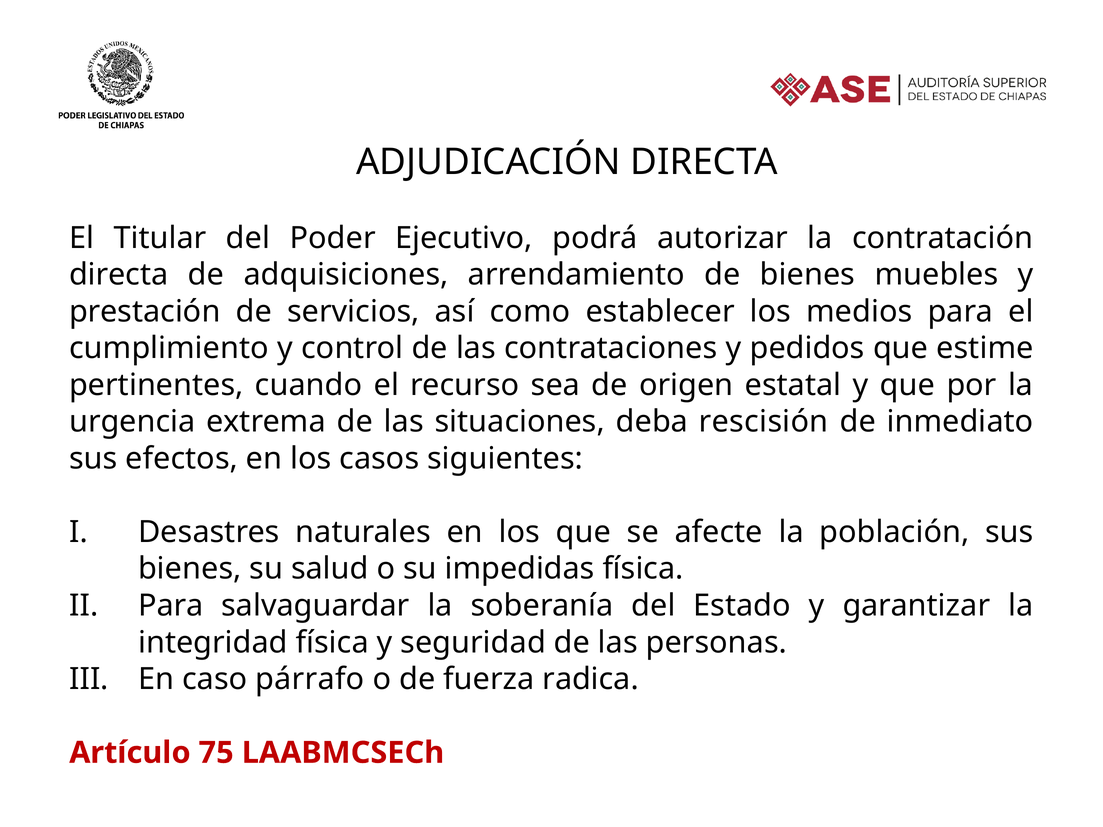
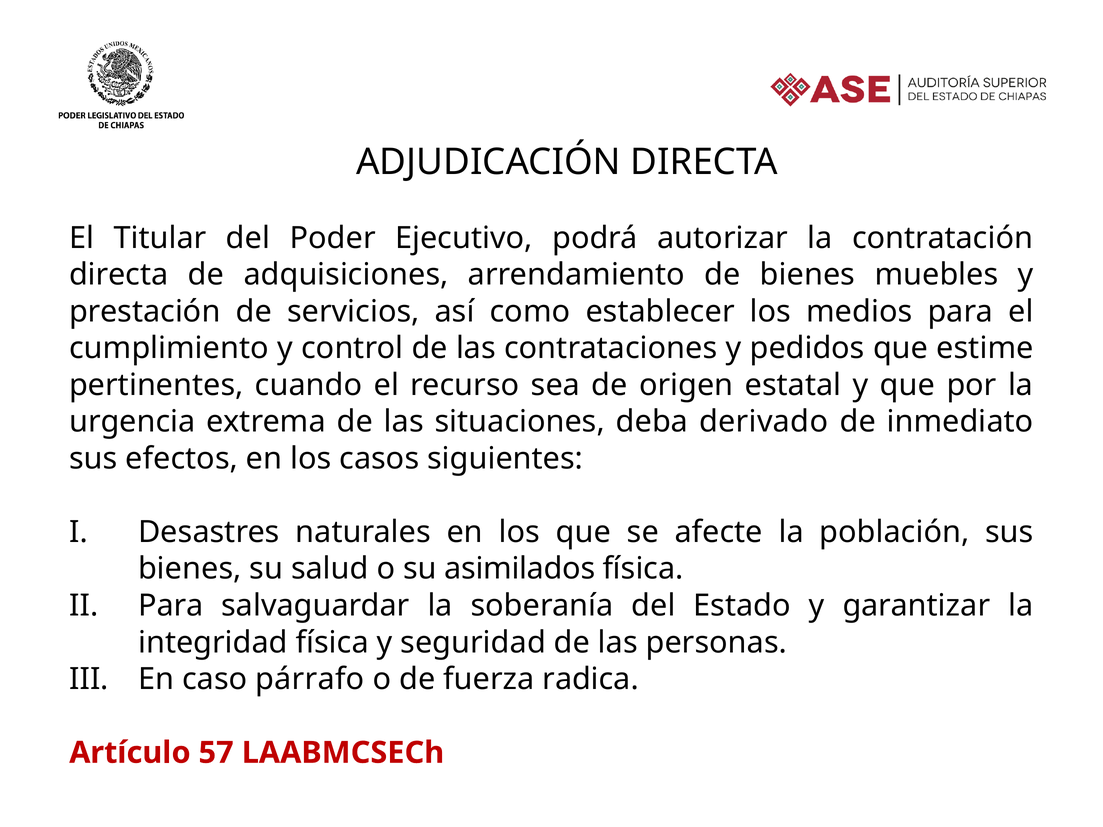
rescisión: rescisión -> derivado (764, 422)
impedidas: impedidas -> asimilados (520, 569)
75: 75 -> 57 (216, 753)
